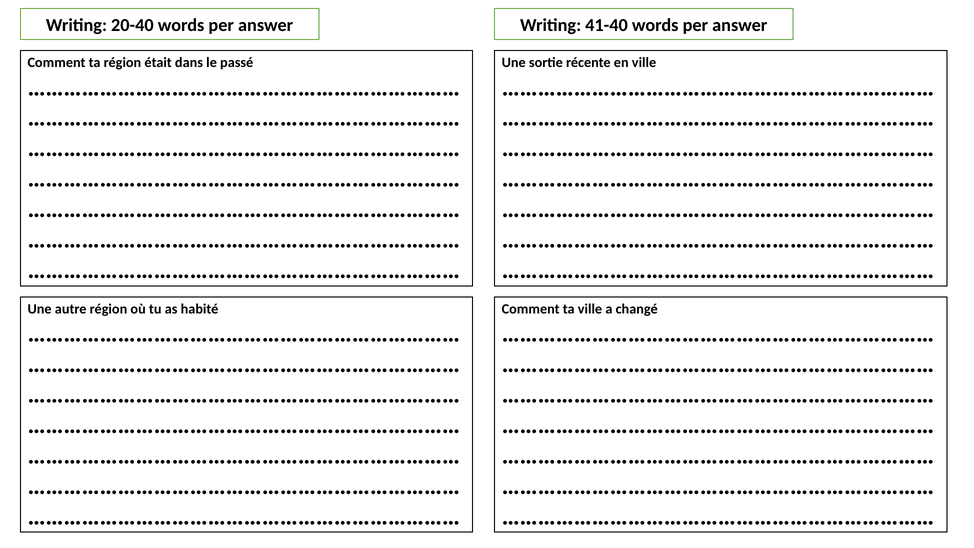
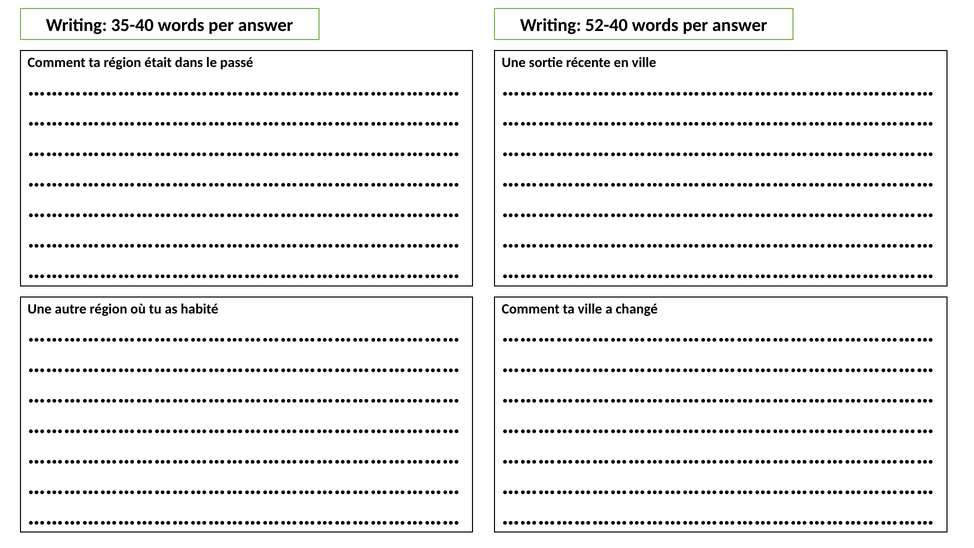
20-40: 20-40 -> 35-40 (132, 25)
41-40: 41-40 -> 52-40 (607, 25)
